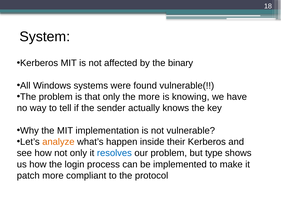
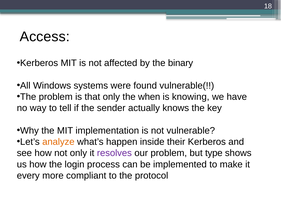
System: System -> Access (45, 37)
the more: more -> when (149, 97)
resolves colour: blue -> purple (114, 153)
patch: patch -> every (28, 175)
